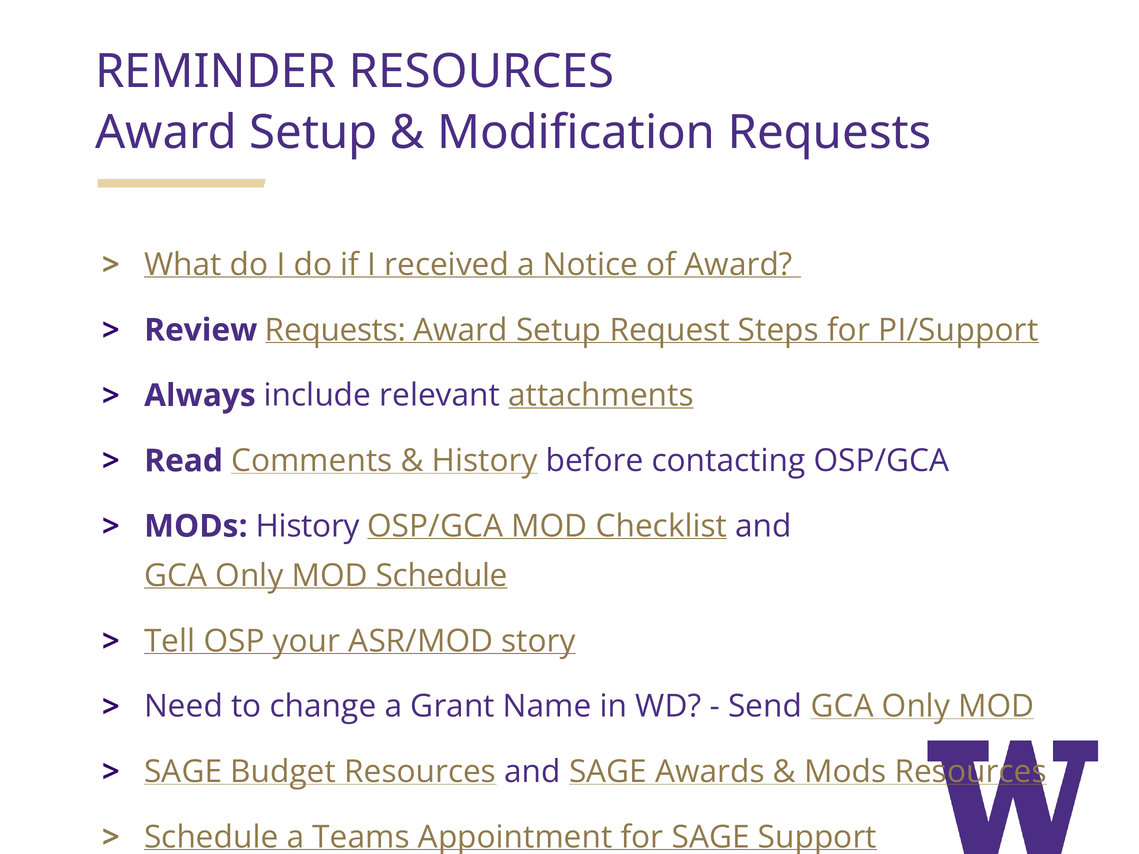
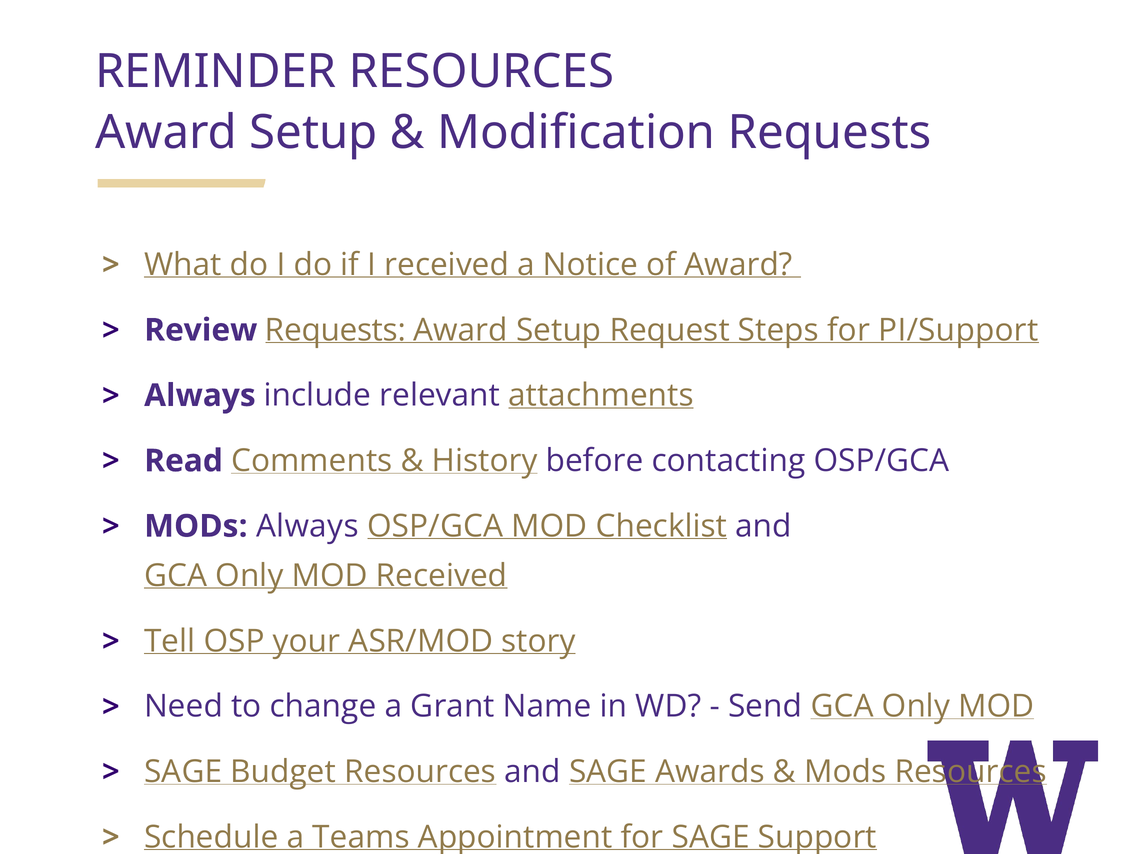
MODs History: History -> Always (307, 526)
MOD Schedule: Schedule -> Received (442, 576)
